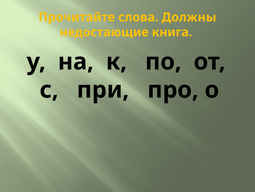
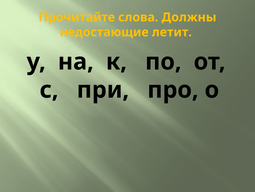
книга: книга -> летит (172, 32)
